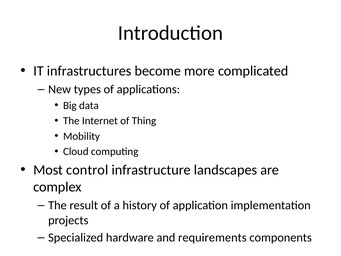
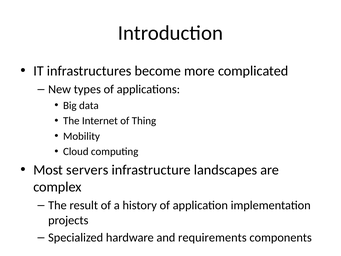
control: control -> servers (87, 170)
